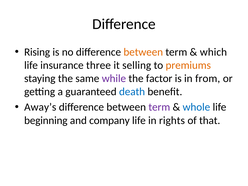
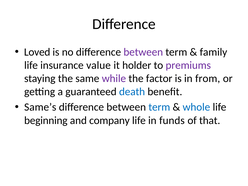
Rising: Rising -> Loved (37, 52)
between colour: orange -> purple (143, 52)
which: which -> family (213, 52)
three: three -> value (98, 65)
selling: selling -> holder (137, 65)
premiums colour: orange -> purple (188, 65)
Away’s: Away’s -> Same’s (40, 107)
term colour: purple -> blue (159, 107)
rights: rights -> funds (172, 120)
